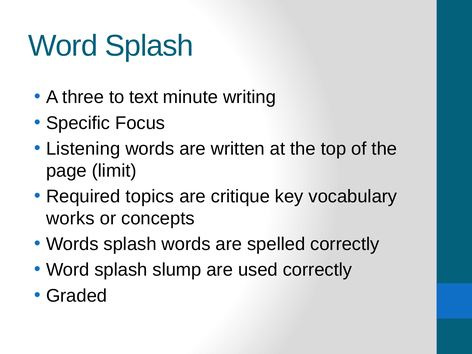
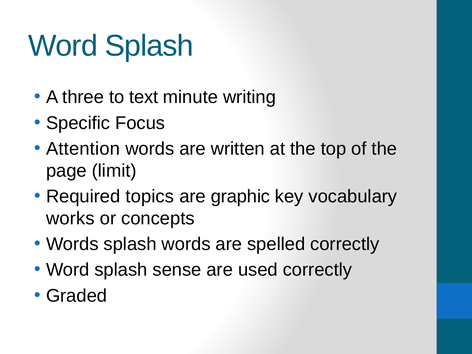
Listening: Listening -> Attention (83, 149)
critique: critique -> graphic (241, 196)
slump: slump -> sense (177, 270)
